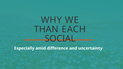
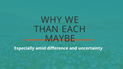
SOCIAL: SOCIAL -> MAYBE (60, 39)
